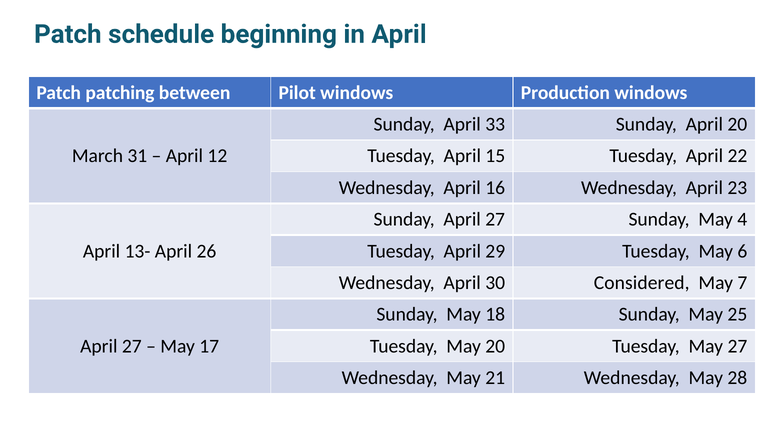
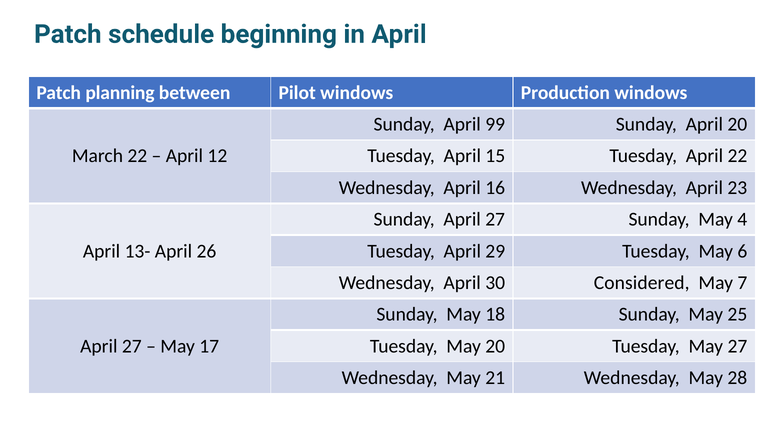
patching: patching -> planning (120, 93)
33: 33 -> 99 (495, 124)
March 31: 31 -> 22 (137, 156)
